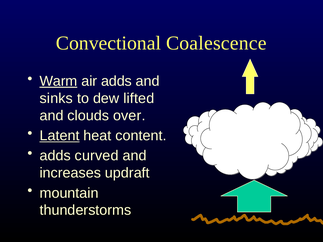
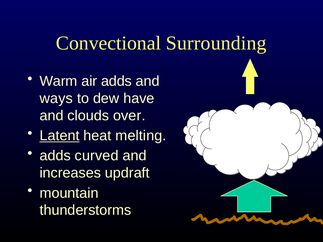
Coalescence: Coalescence -> Surrounding (216, 43)
Warm underline: present -> none (59, 81)
sinks: sinks -> ways (56, 98)
lifted: lifted -> have (139, 98)
content: content -> melting (141, 136)
